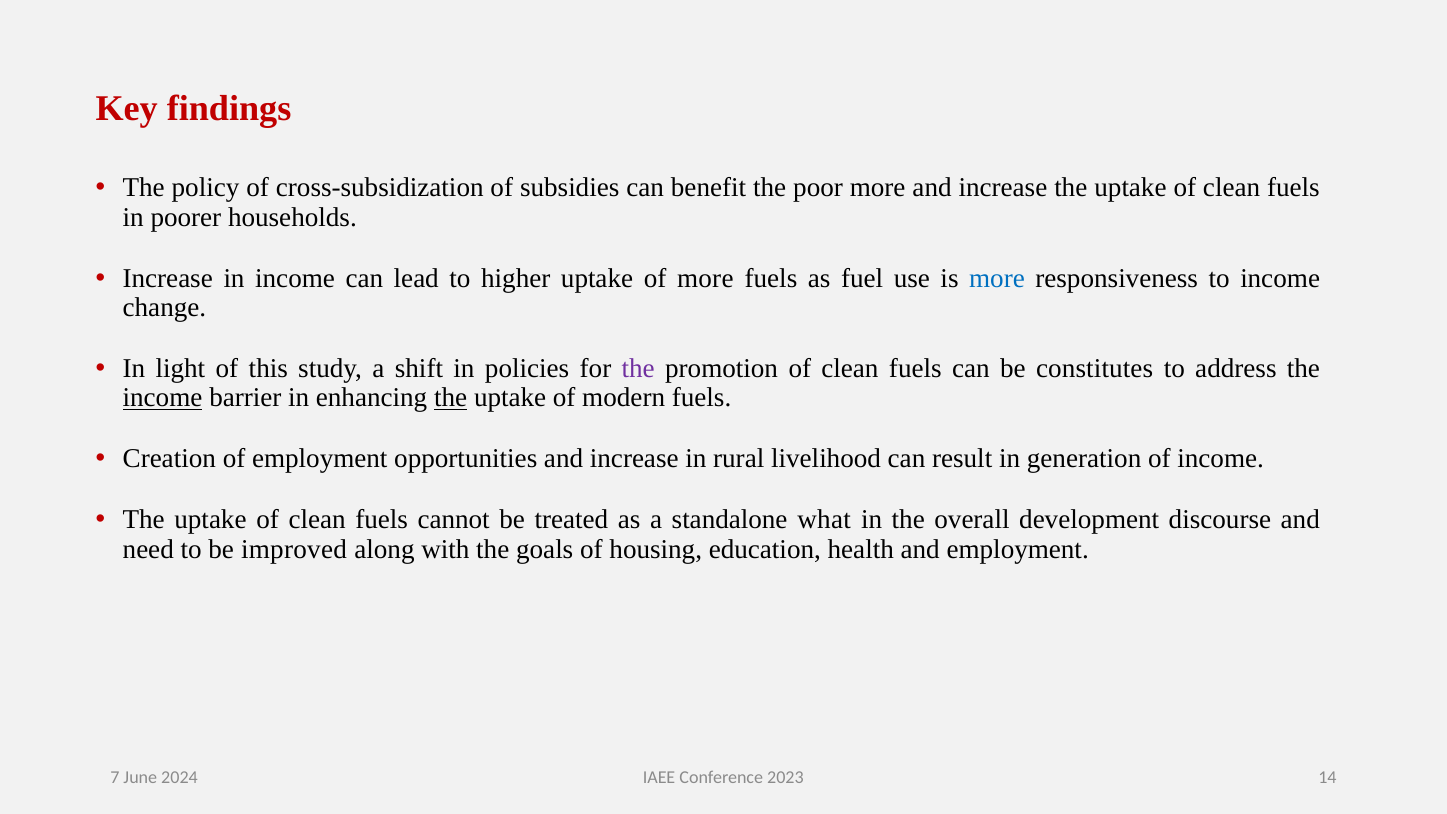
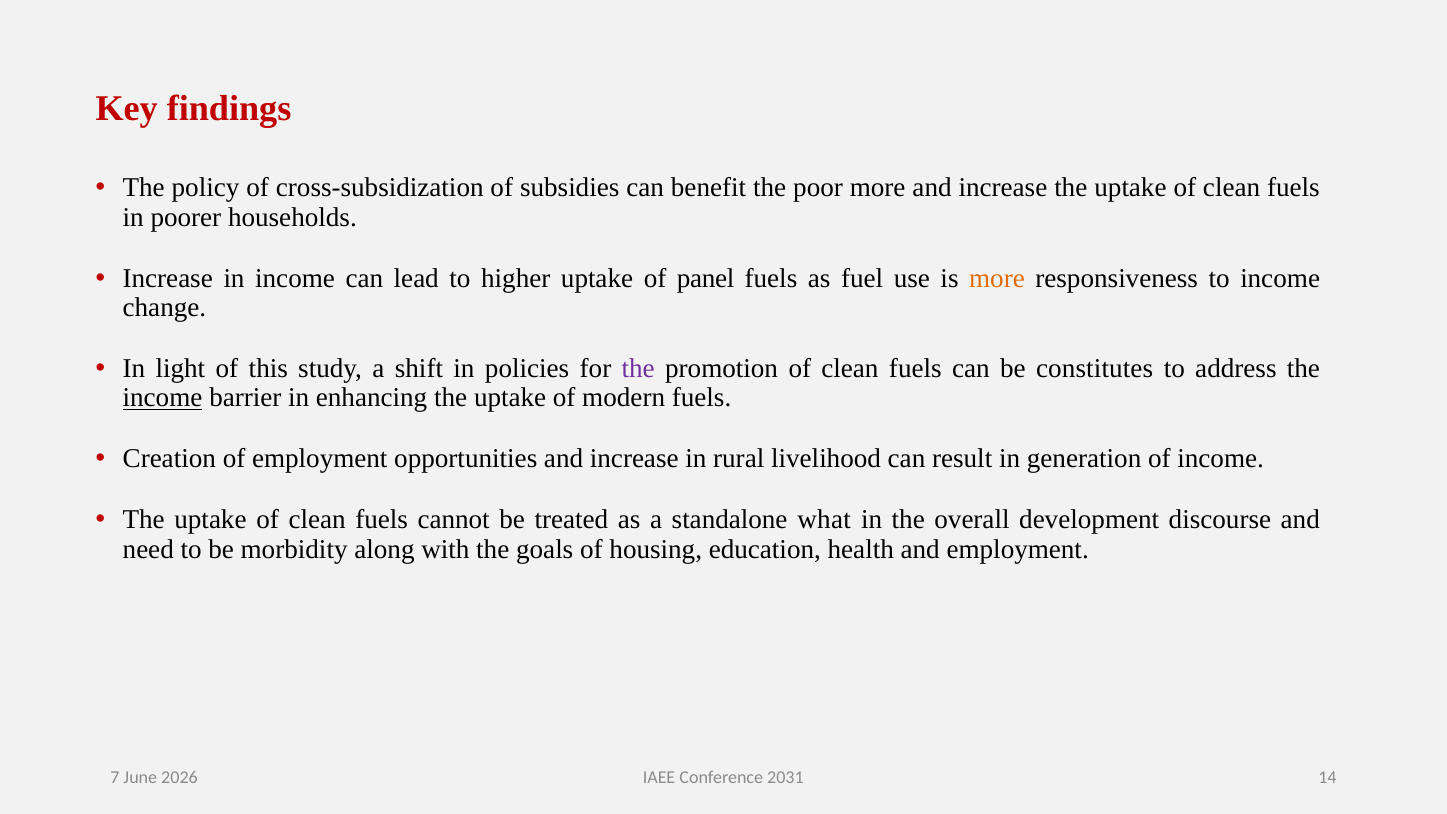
of more: more -> panel (706, 278)
more colour: blue -> orange (997, 278)
the underline: present -> none (451, 398)
improved: improved -> morbidity (294, 549)
2023: 2023 -> 2031 (785, 777)
2024: 2024 -> 2026 (180, 777)
